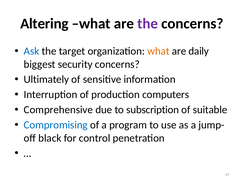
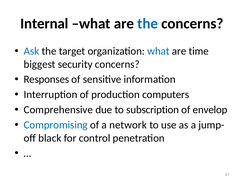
Altering: Altering -> Internal (44, 24)
the colour: purple -> blue (148, 24)
what colour: orange -> blue (158, 51)
daily: daily -> time (199, 51)
Ultimately: Ultimately -> Responses (46, 79)
suitable: suitable -> envelop (210, 110)
program: program -> network (128, 125)
